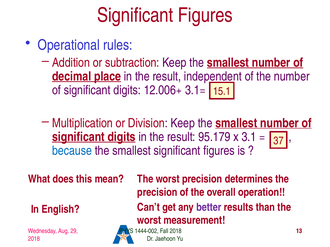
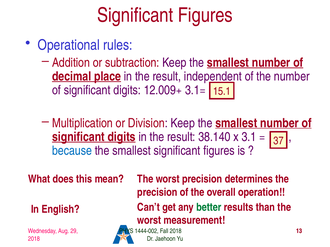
12.006+: 12.006+ -> 12.009+ (163, 90)
95.179: 95.179 -> 38.140 (214, 137)
better colour: purple -> green (209, 208)
